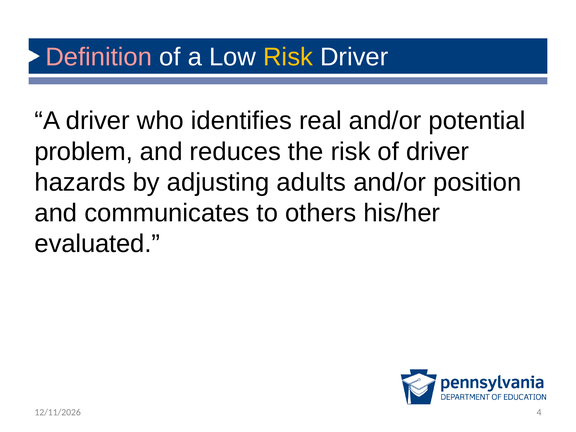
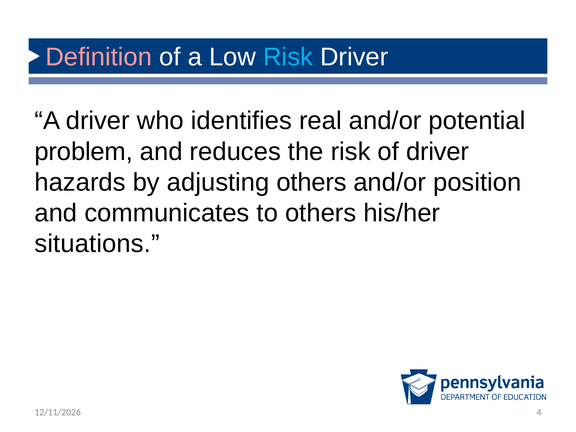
Risk colour: yellow -> light blue (288, 57)
adjusting adults: adults -> others (312, 182)
evaluated: evaluated -> situations (97, 244)
